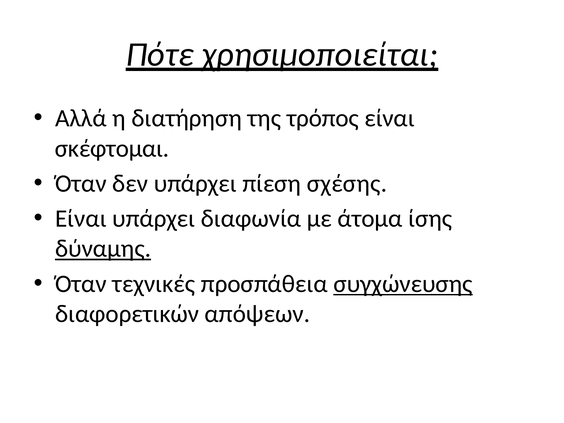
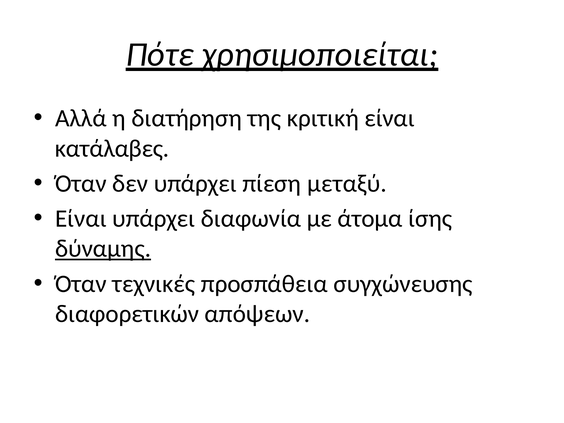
τρόπος: τρόπος -> κριτική (323, 118)
σκέφτομαι: σκέφτομαι -> κατάλαβες (112, 148)
σχέσης: σχέσης -> μεταξύ (347, 184)
συγχώνευσης underline: present -> none (403, 284)
